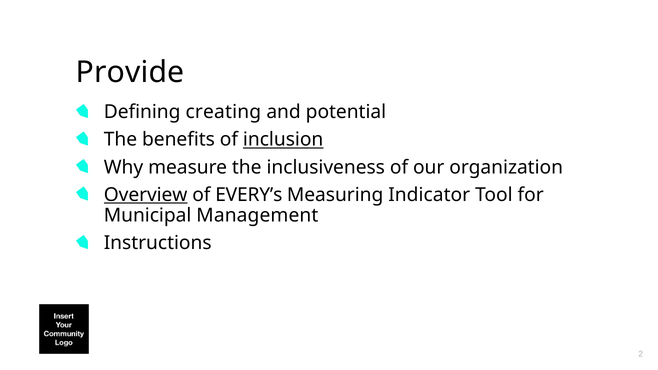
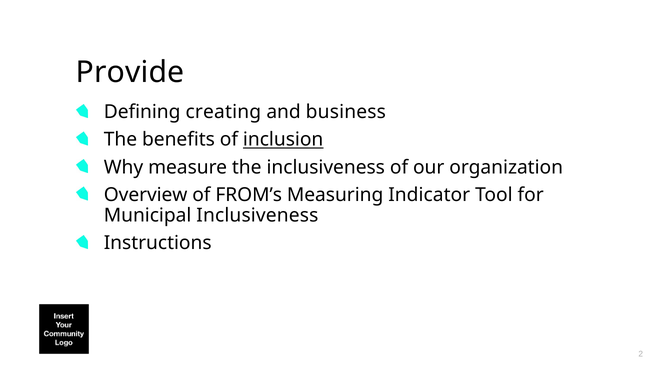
potential: potential -> business (346, 112)
Overview underline: present -> none (146, 195)
EVERY’s: EVERY’s -> FROM’s (249, 195)
Municipal Management: Management -> Inclusiveness (257, 216)
